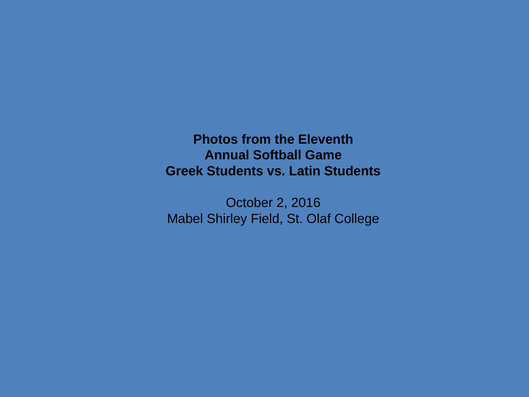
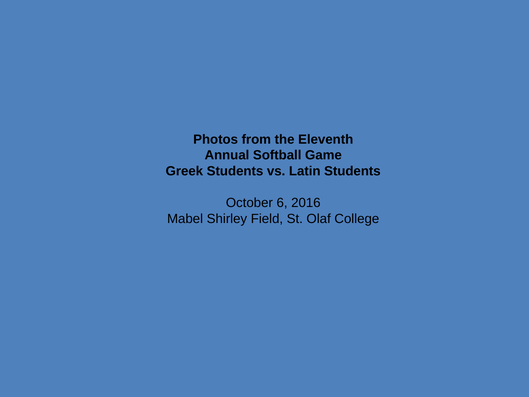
2: 2 -> 6 (282, 203)
